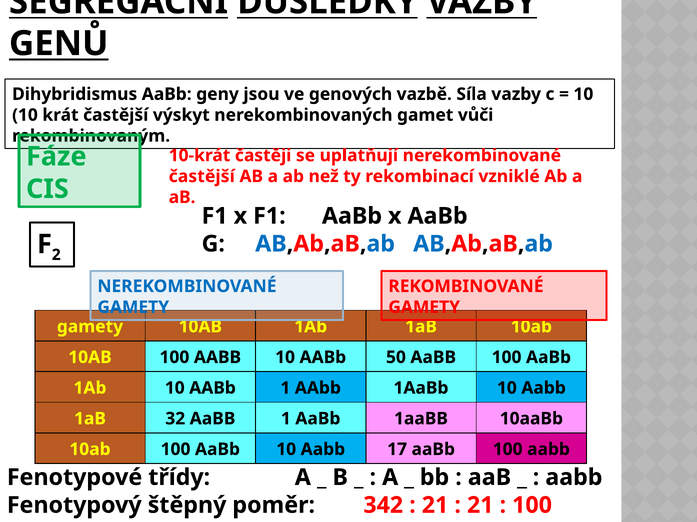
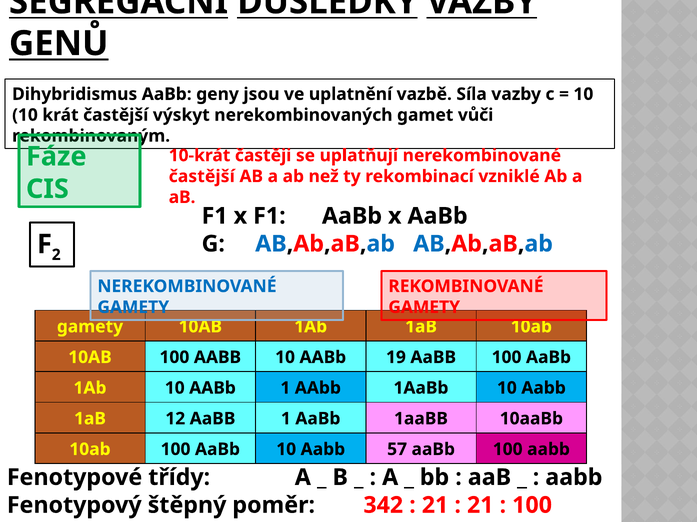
genových: genových -> uplatnění (351, 94)
50: 50 -> 19 (396, 358)
32: 32 -> 12 (175, 419)
17: 17 -> 57 (397, 450)
